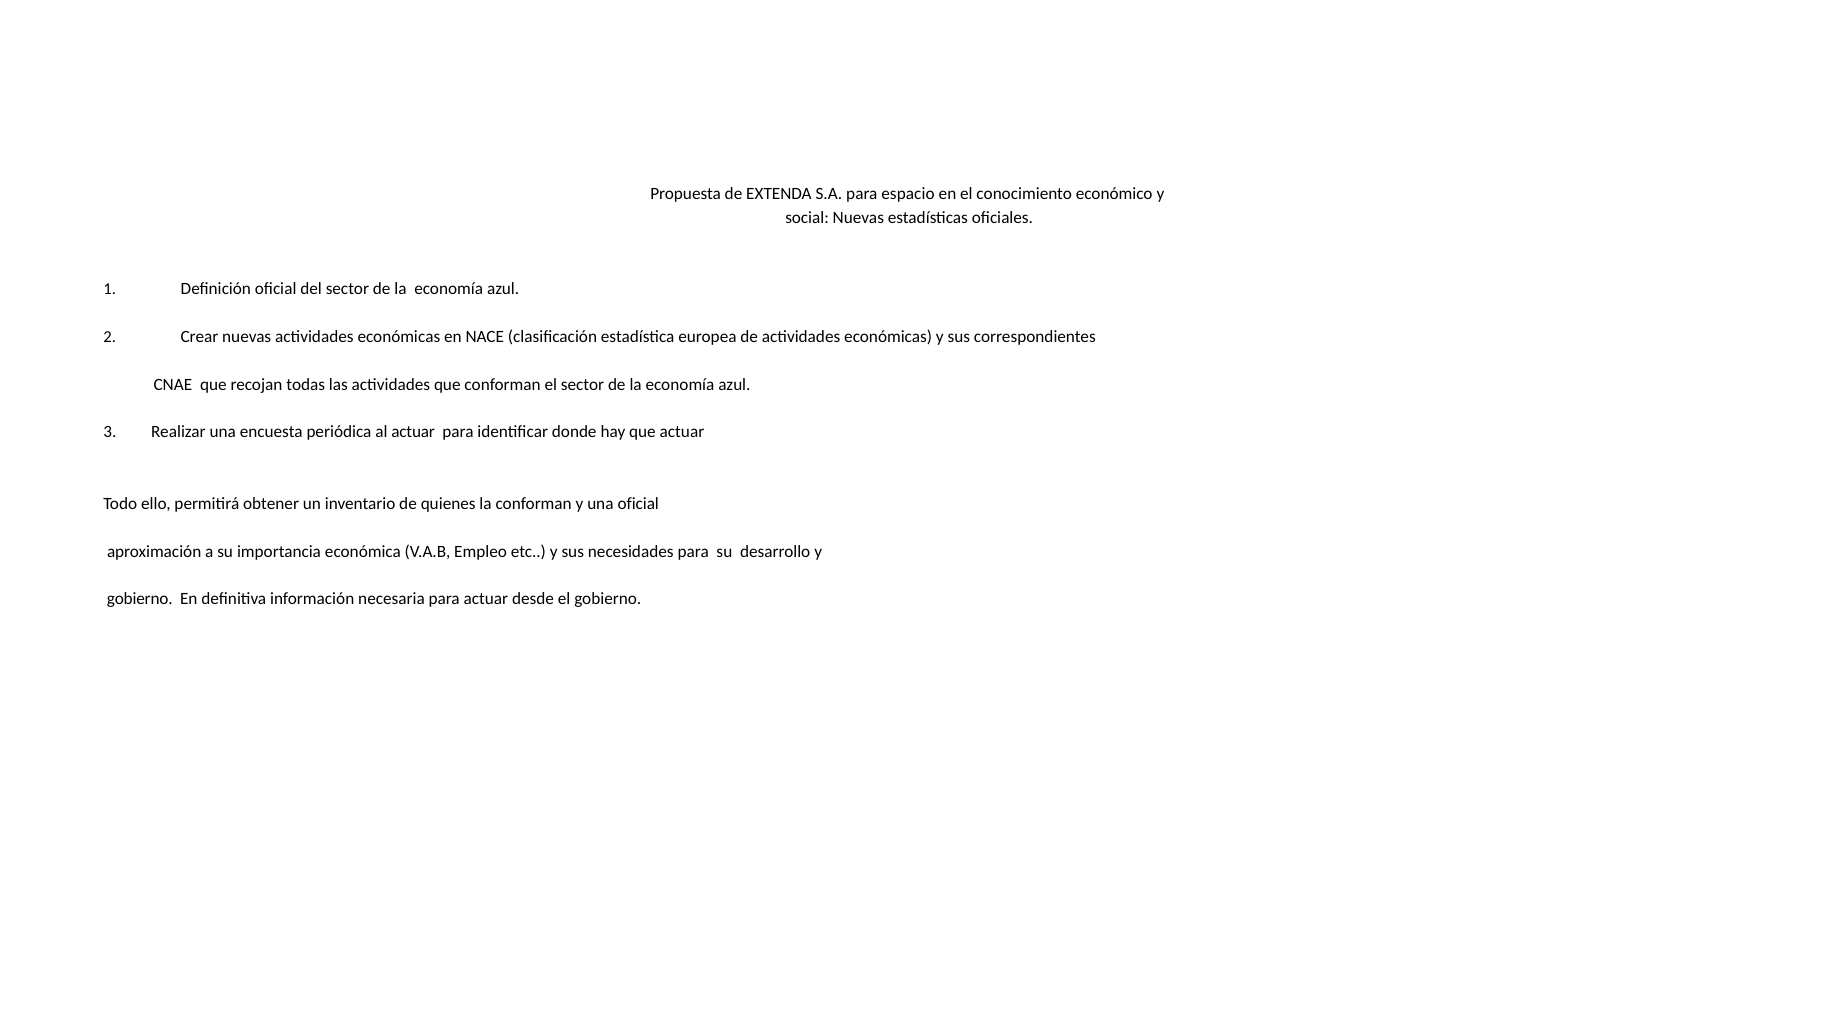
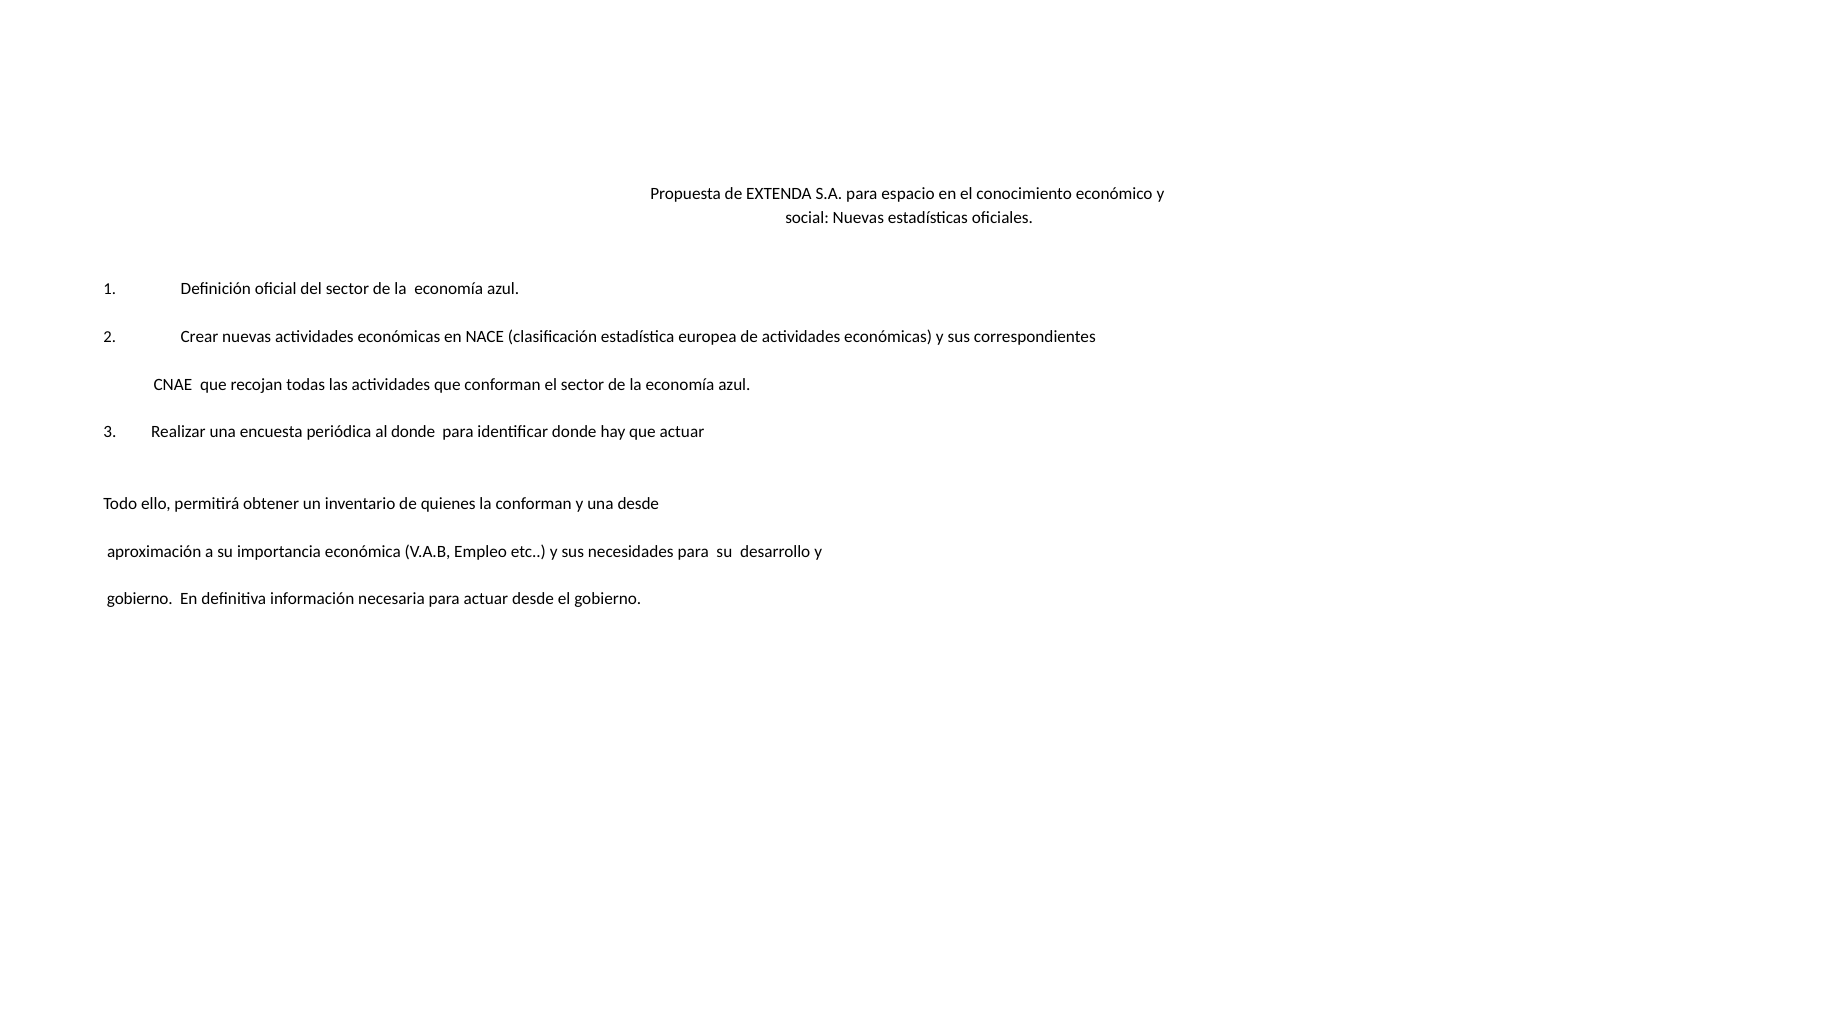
al actuar: actuar -> donde (413, 432)
una oficial: oficial -> desde (638, 504)
